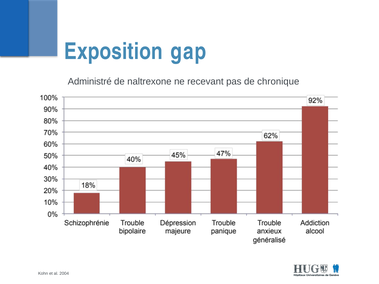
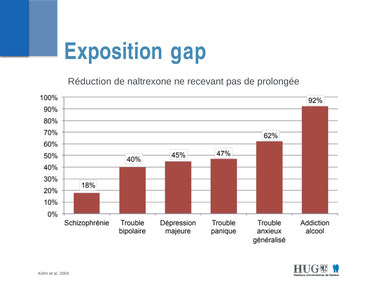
Administré: Administré -> Réduction (90, 81)
chronique: chronique -> prolongée (278, 81)
